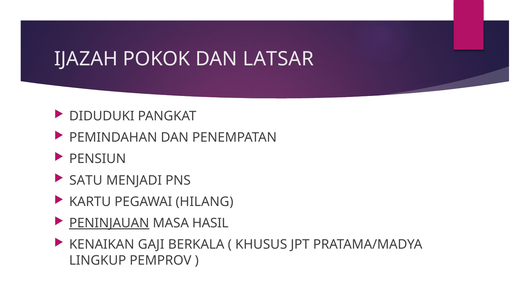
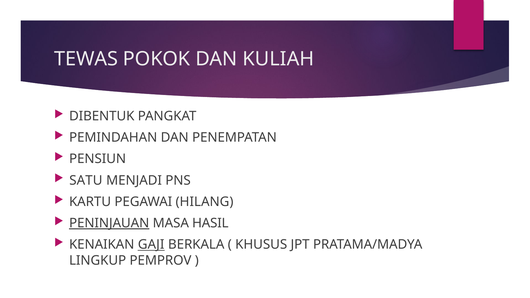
IJAZAH: IJAZAH -> TEWAS (86, 59)
LATSAR: LATSAR -> KULIAH (278, 59)
DIDUDUKI: DIDUDUKI -> DIBENTUK (102, 116)
GAJI underline: none -> present (151, 245)
